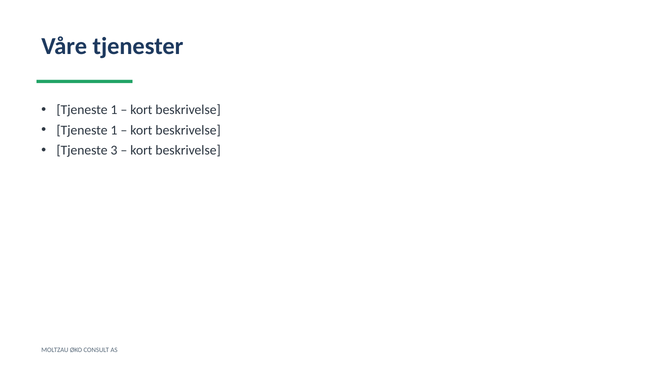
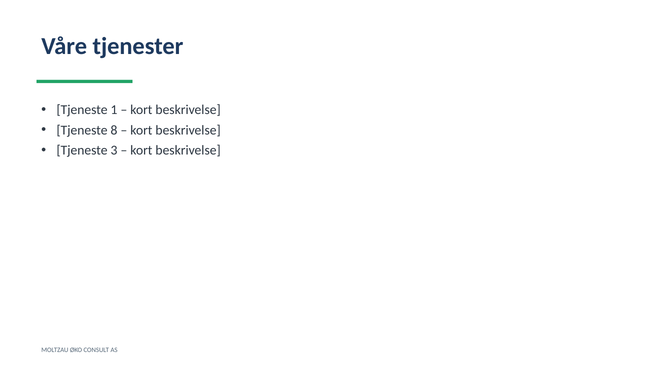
1: 1 -> 8 (114, 130)
